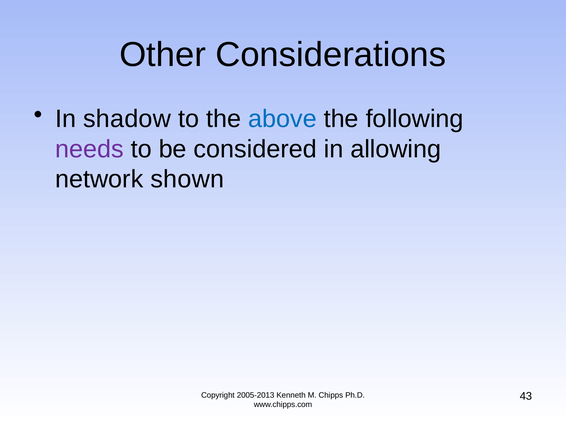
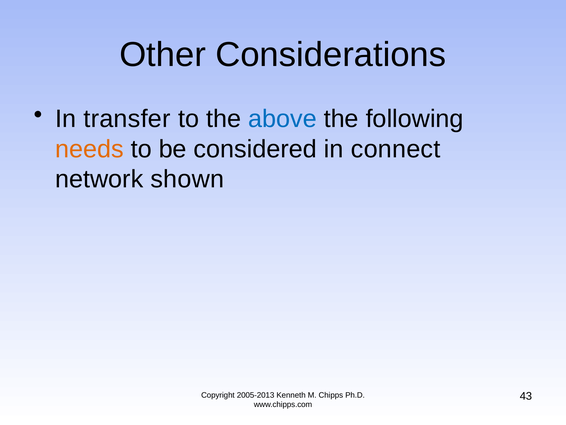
shadow: shadow -> transfer (127, 119)
needs colour: purple -> orange (89, 149)
allowing: allowing -> connect (396, 149)
